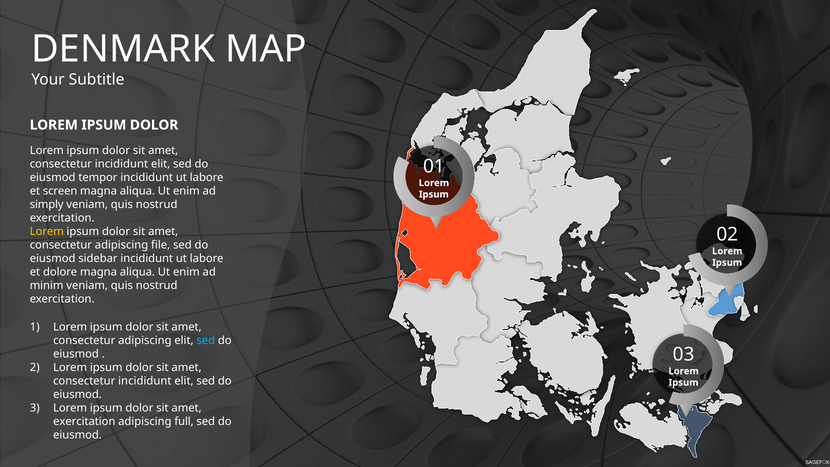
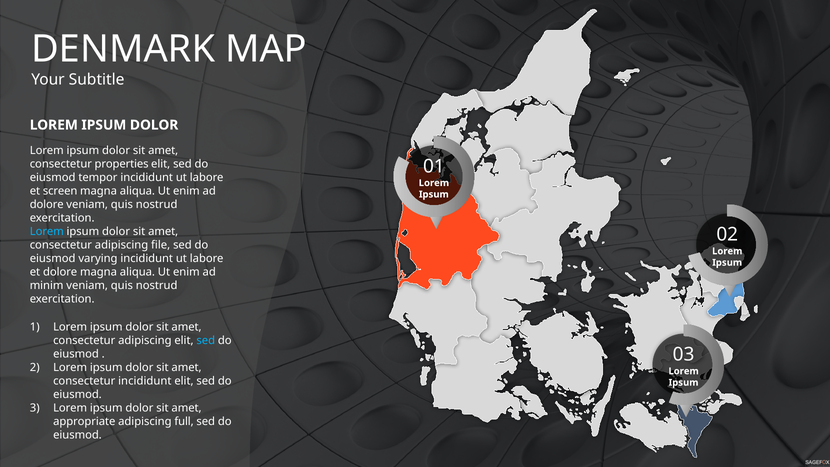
incididunt: incididunt -> properties (122, 164)
simply: simply -> dolore (47, 204)
Lorem colour: yellow -> light blue (47, 231)
sidebar: sidebar -> varying (98, 258)
exercitation: exercitation -> appropriate (84, 421)
